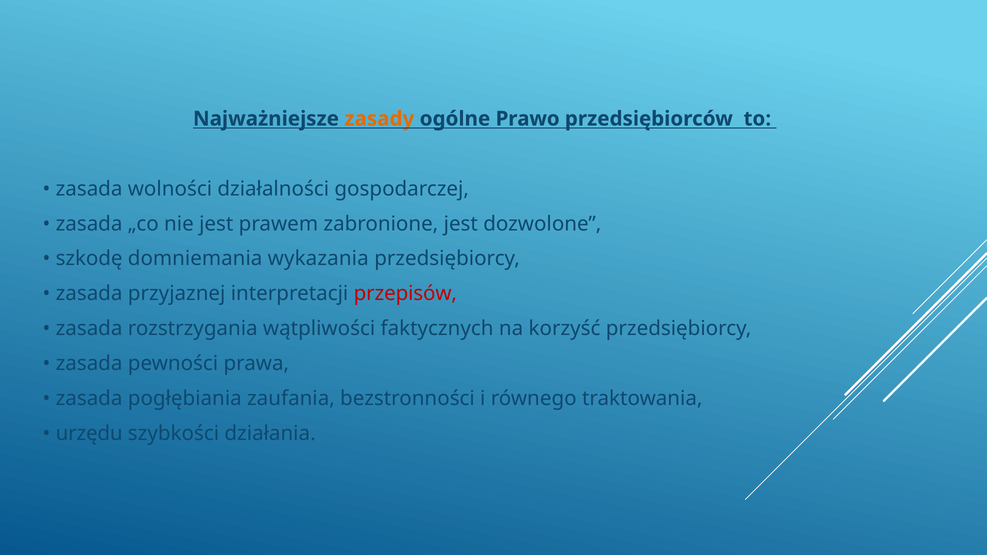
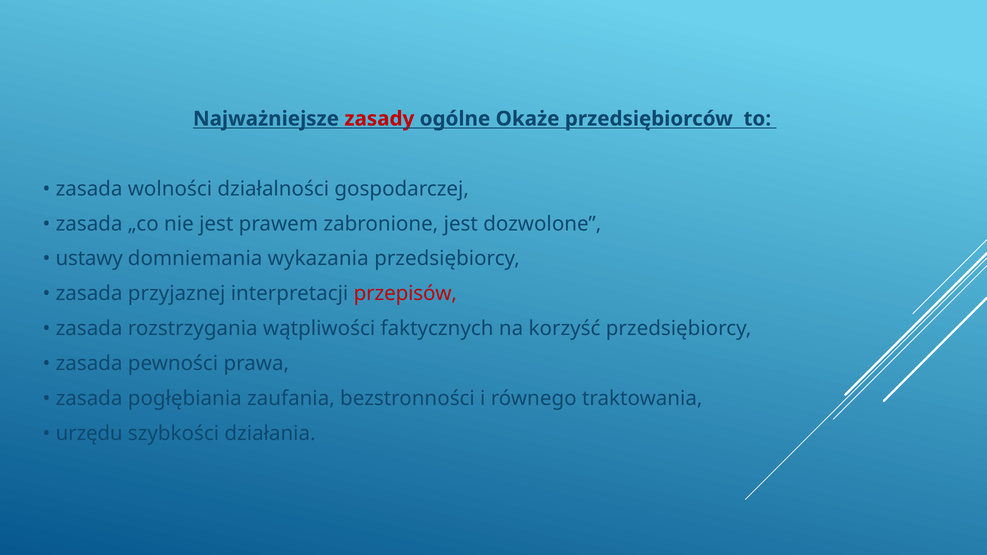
zasady colour: orange -> red (379, 119)
Prawo: Prawo -> Okaże (528, 119)
szkodę: szkodę -> ustawy (89, 259)
